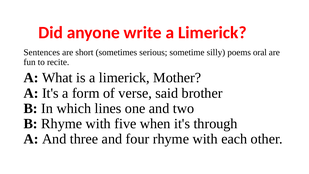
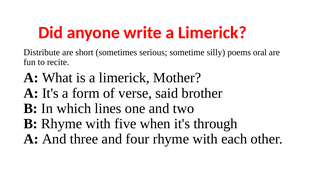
Sentences: Sentences -> Distribute (42, 52)
